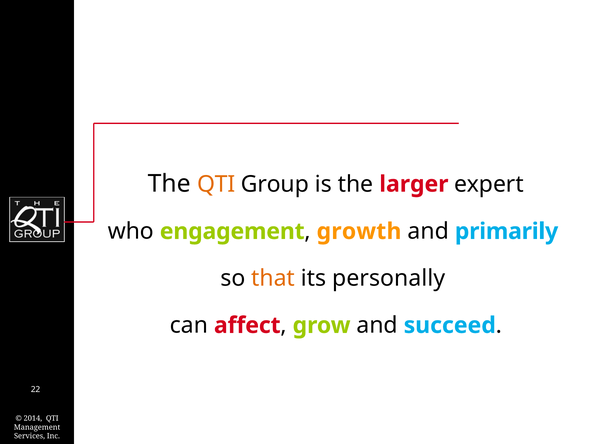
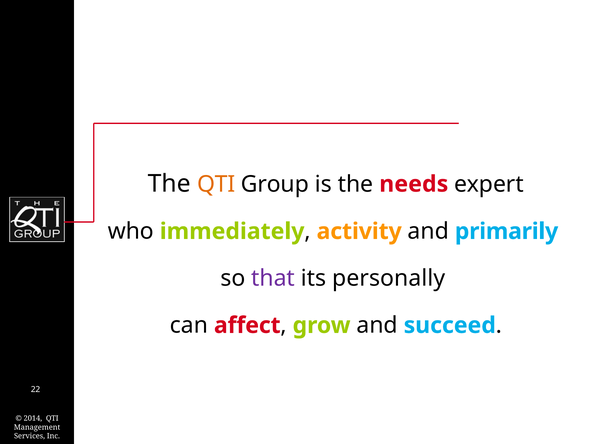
larger: larger -> needs (414, 184)
engagement: engagement -> immediately (232, 231)
growth: growth -> activity (359, 231)
that colour: orange -> purple (273, 278)
